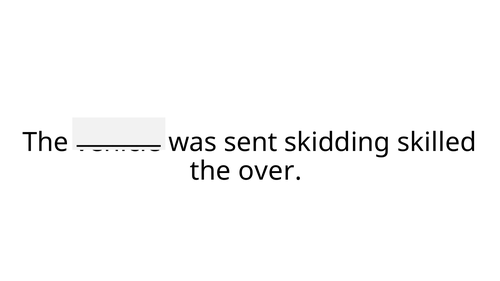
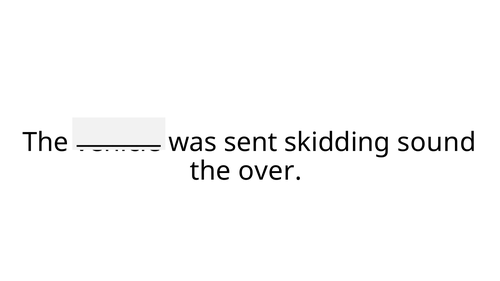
skilled: skilled -> sound (437, 142)
